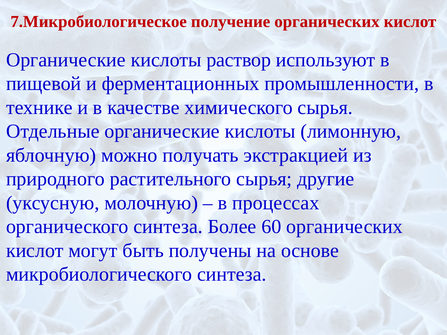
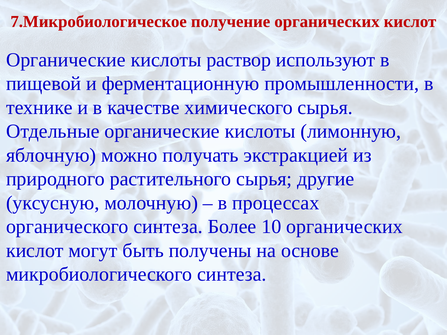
ферментационных: ферментационных -> ферментационную (181, 84)
60: 60 -> 10 (271, 227)
